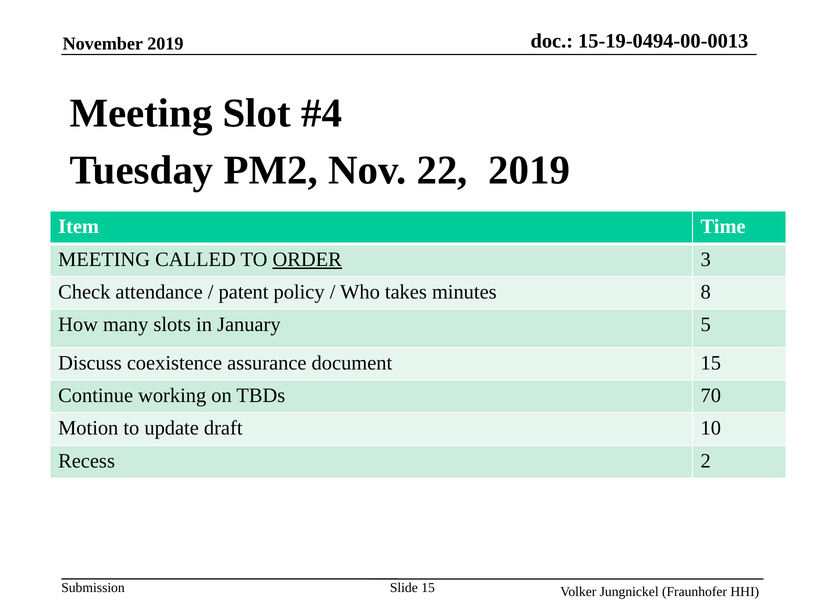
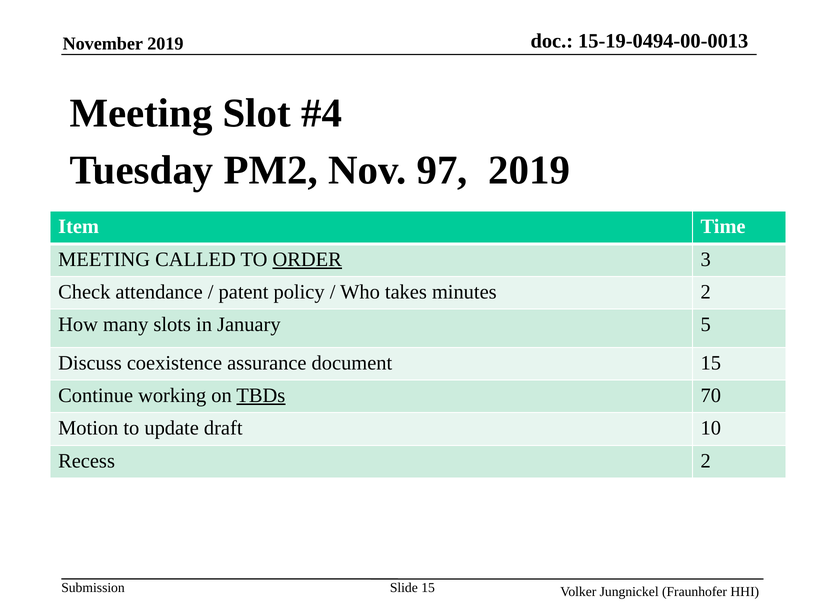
22: 22 -> 97 (442, 171)
minutes 8: 8 -> 2 (706, 292)
TBDs underline: none -> present (261, 396)
